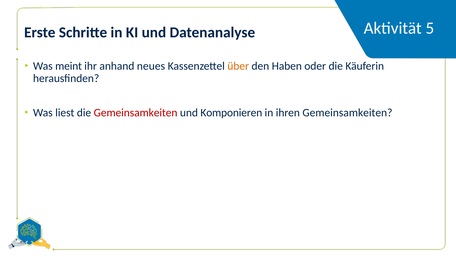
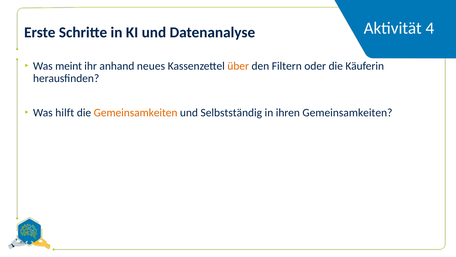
5: 5 -> 4 (430, 28)
Haben: Haben -> Filtern (287, 66)
liest: liest -> hilft (65, 112)
Gemeinsamkeiten colour: red -> orange (136, 112)
Komponieren: Komponieren -> Selbstständig (231, 112)
